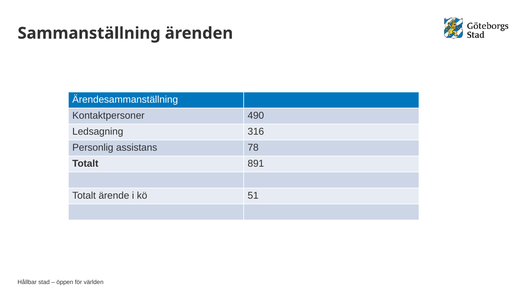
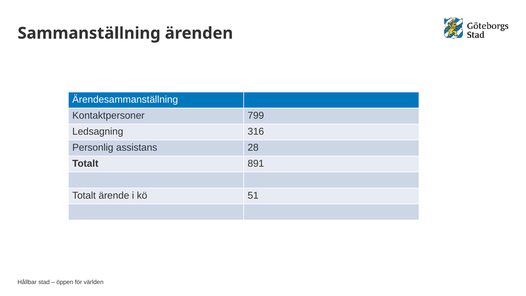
490: 490 -> 799 (256, 116)
78: 78 -> 28 (253, 148)
